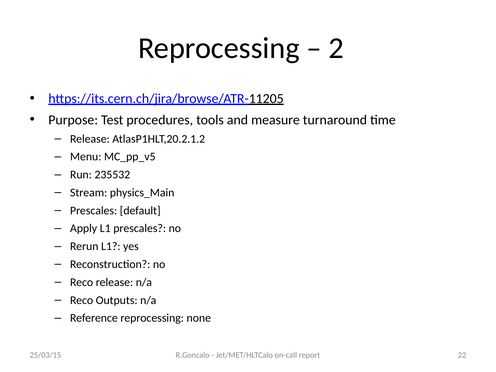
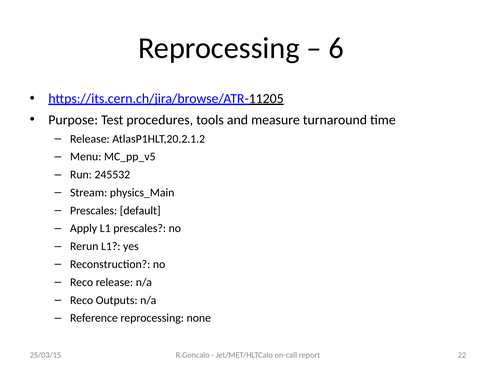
2: 2 -> 6 (336, 48)
235532: 235532 -> 245532 (112, 175)
